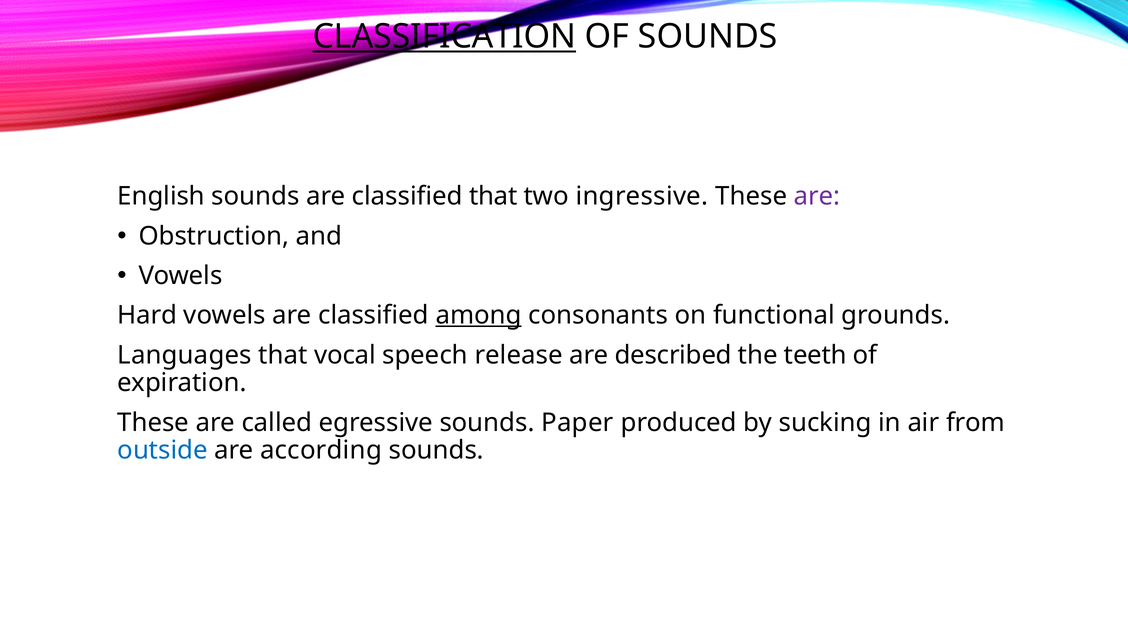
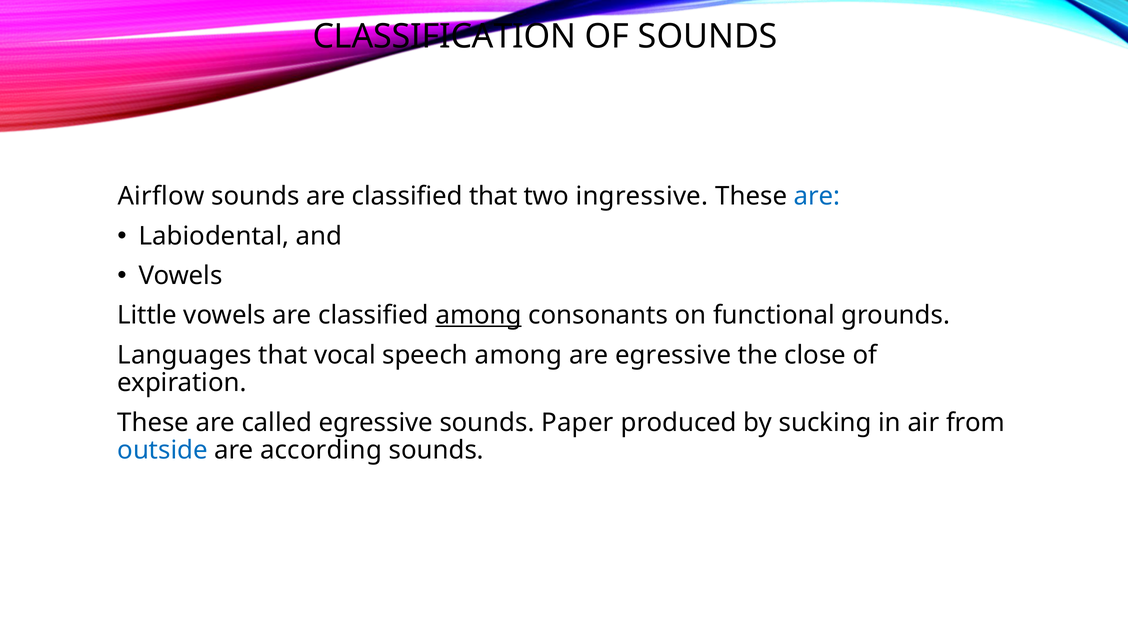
CLASSIFICATION underline: present -> none (444, 37)
English: English -> Airflow (161, 197)
are colour: purple -> blue (817, 197)
Obstruction: Obstruction -> Labiodental (214, 236)
Hard: Hard -> Little (147, 316)
speech release: release -> among (518, 355)
are described: described -> egressive (673, 355)
teeth: teeth -> close (815, 355)
